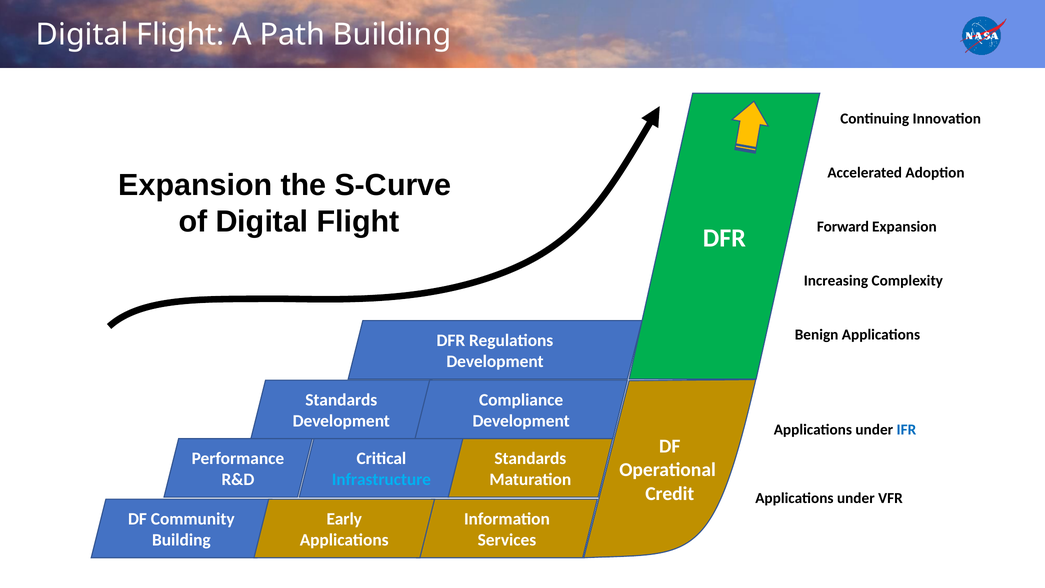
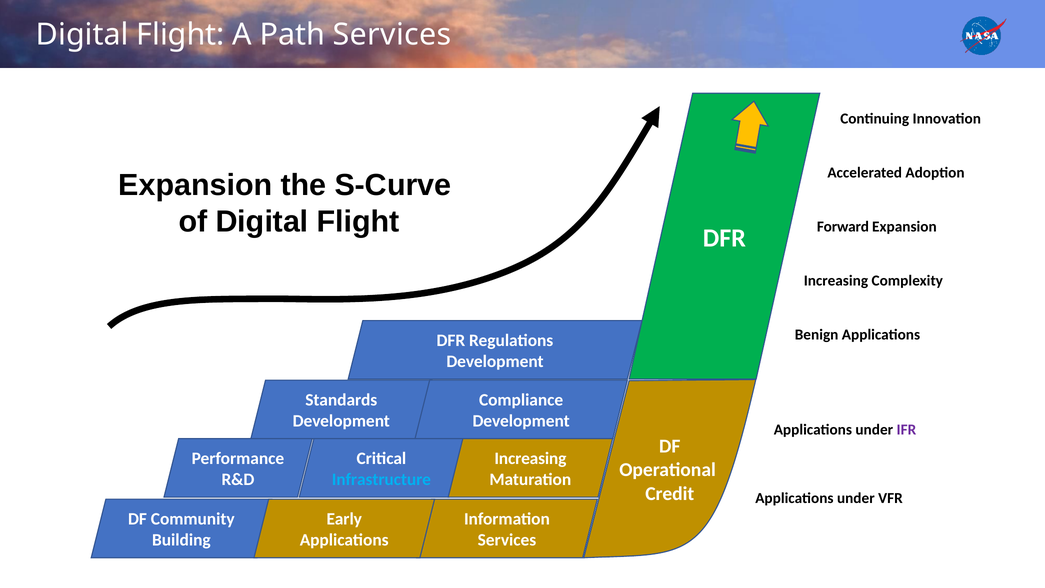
Path Building: Building -> Services (392, 35)
IFR colour: blue -> purple (906, 430)
Standards: Standards -> Increasing (530, 459)
